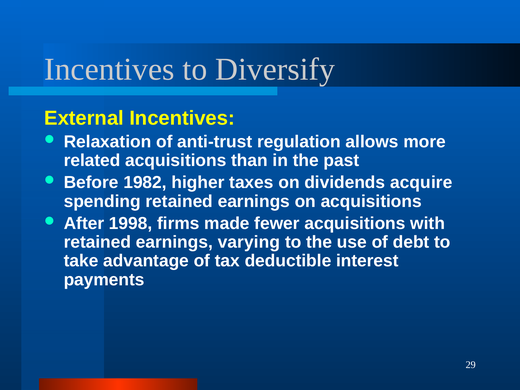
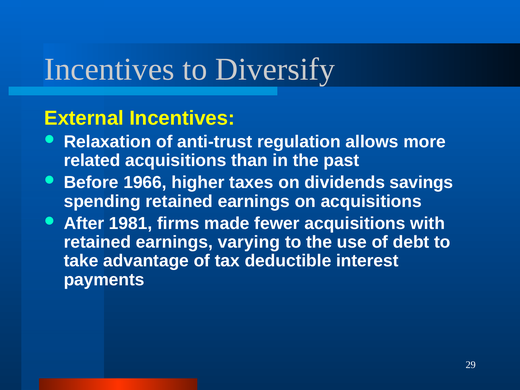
1982: 1982 -> 1966 (145, 183)
acquire: acquire -> savings (421, 183)
1998: 1998 -> 1981 (131, 223)
